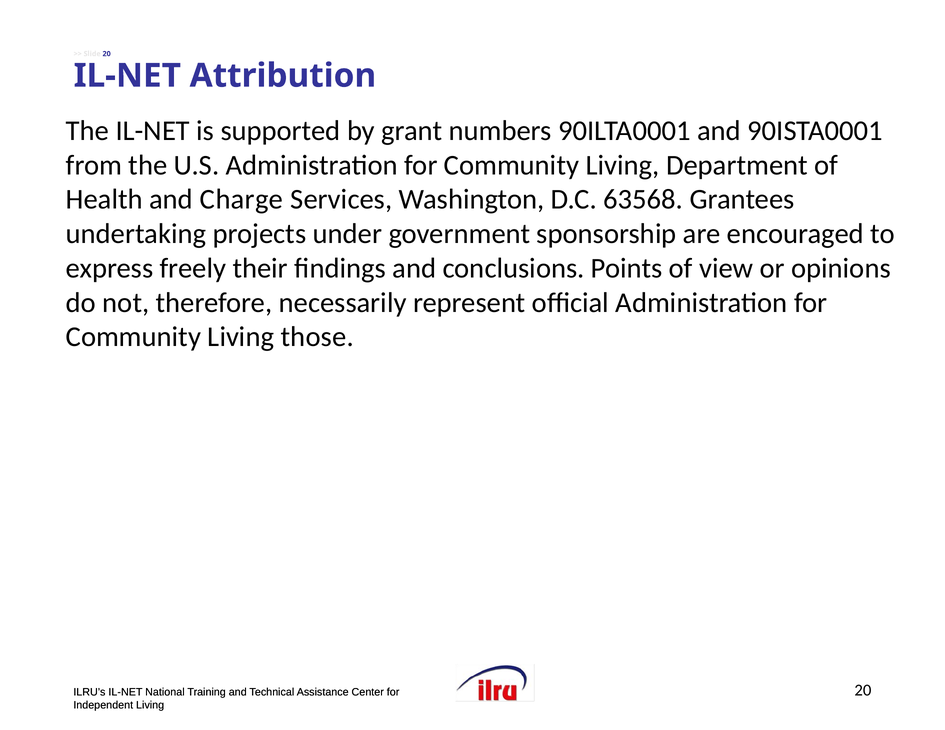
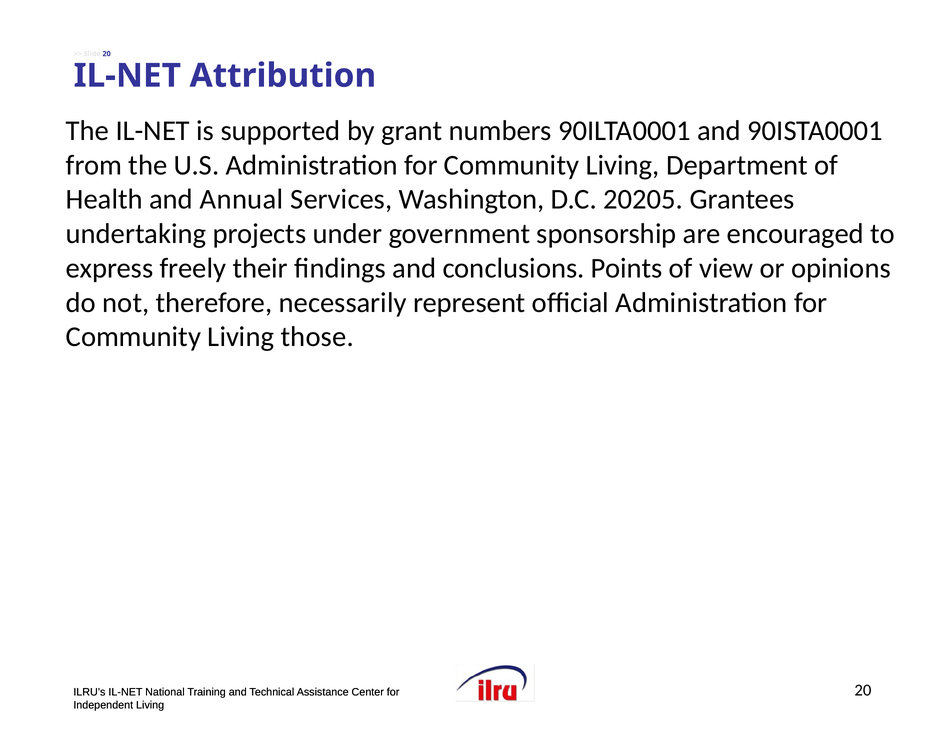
Charge: Charge -> Annual (242, 200)
63568: 63568 -> 20205 (643, 200)
